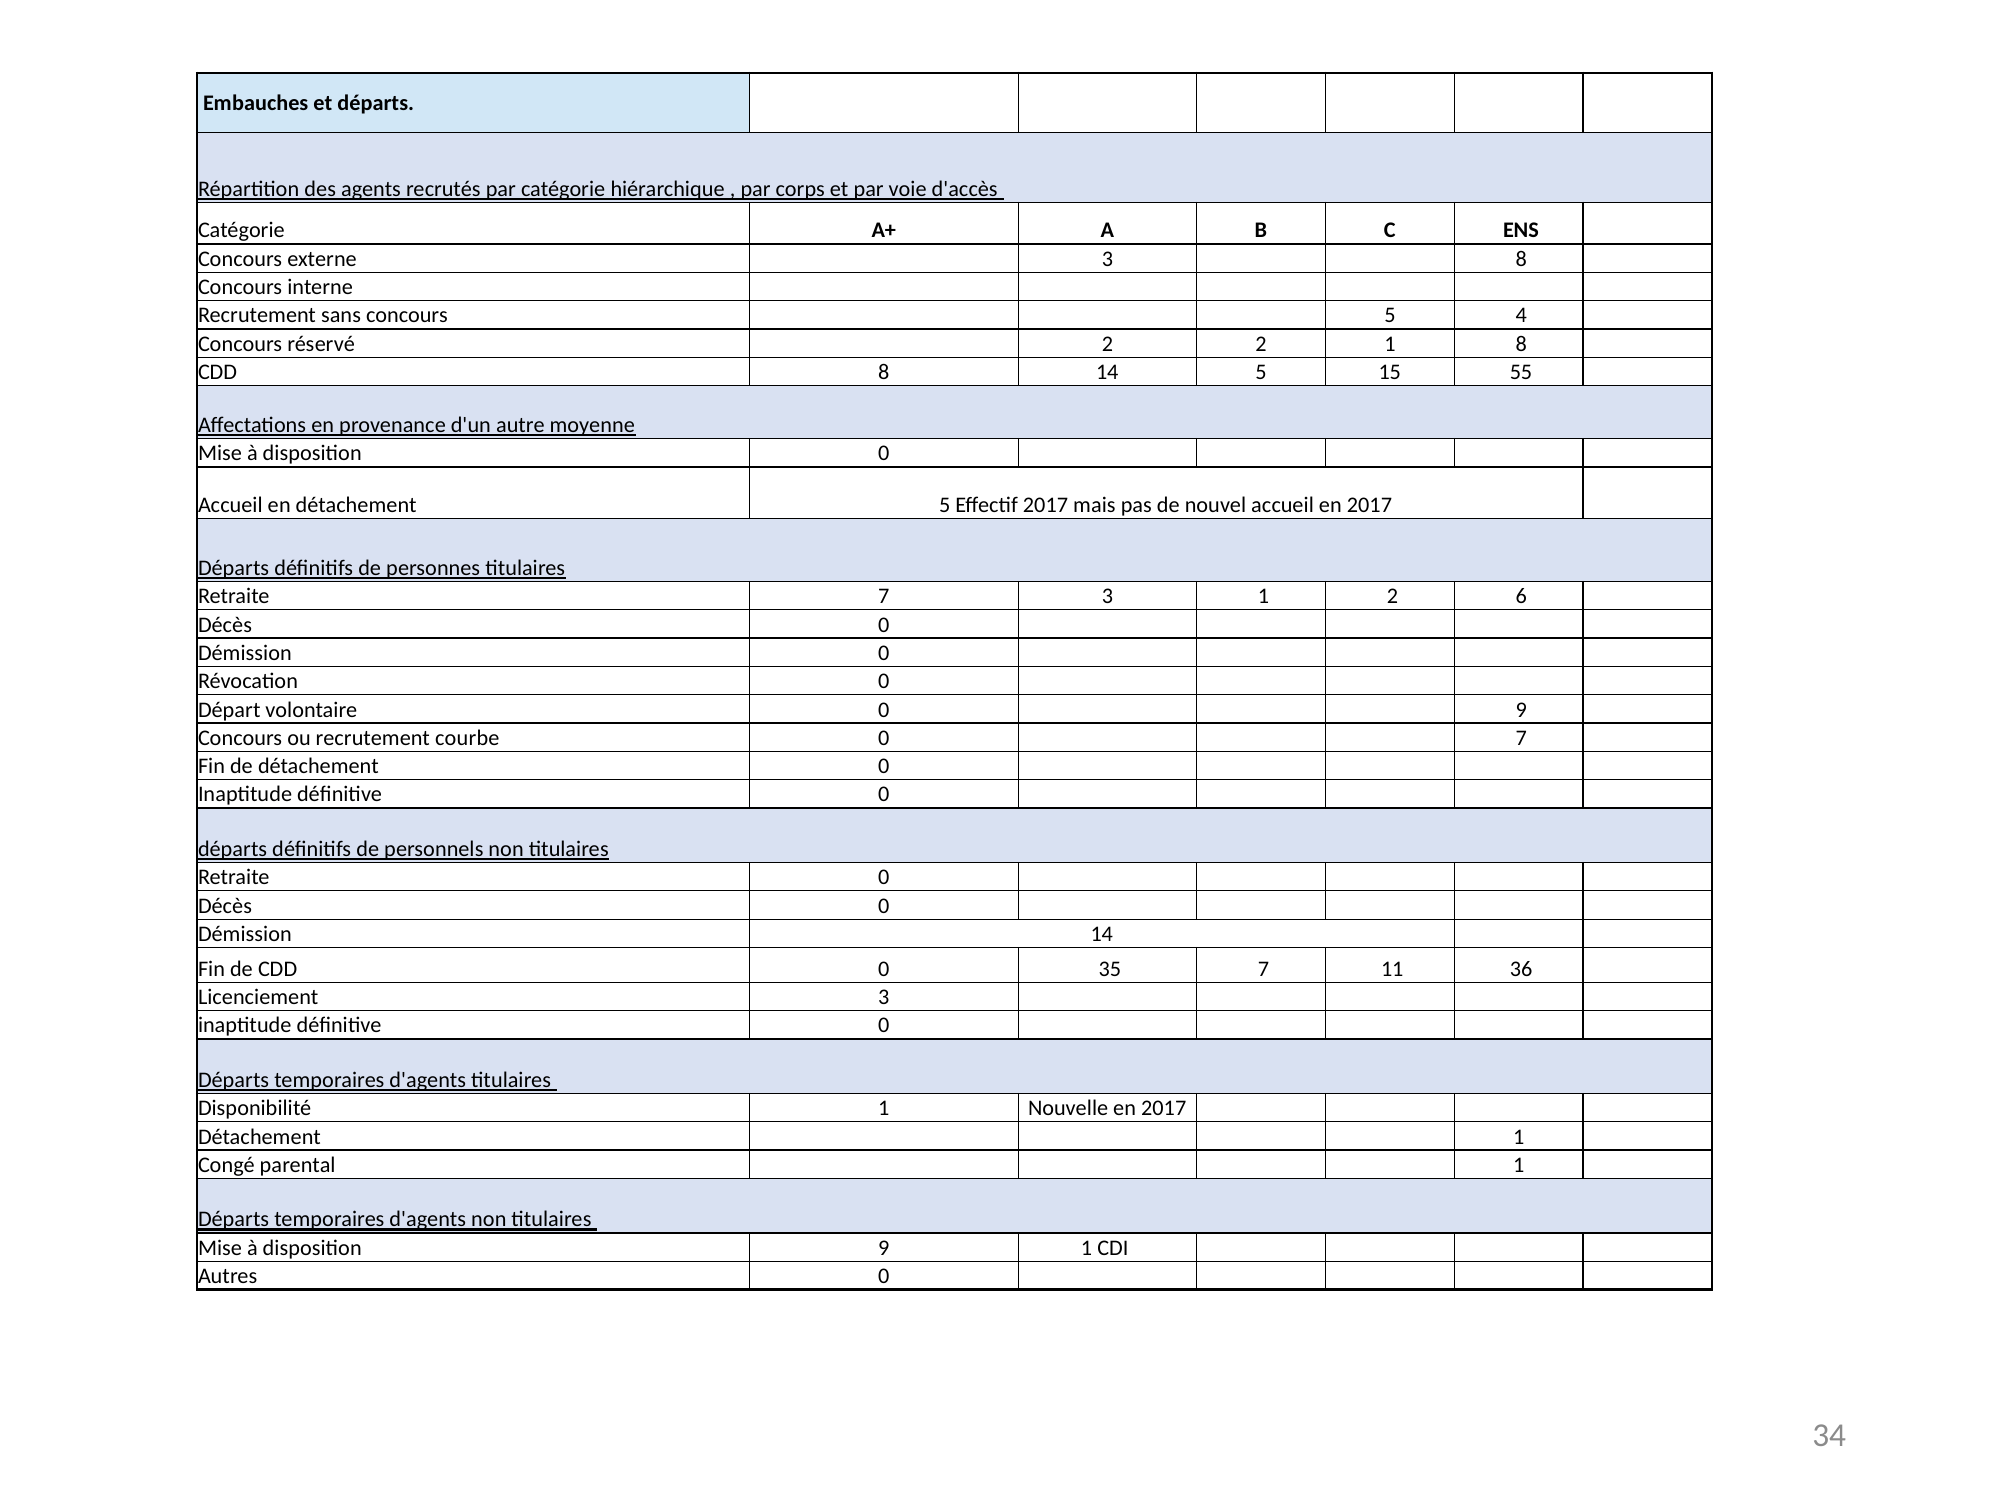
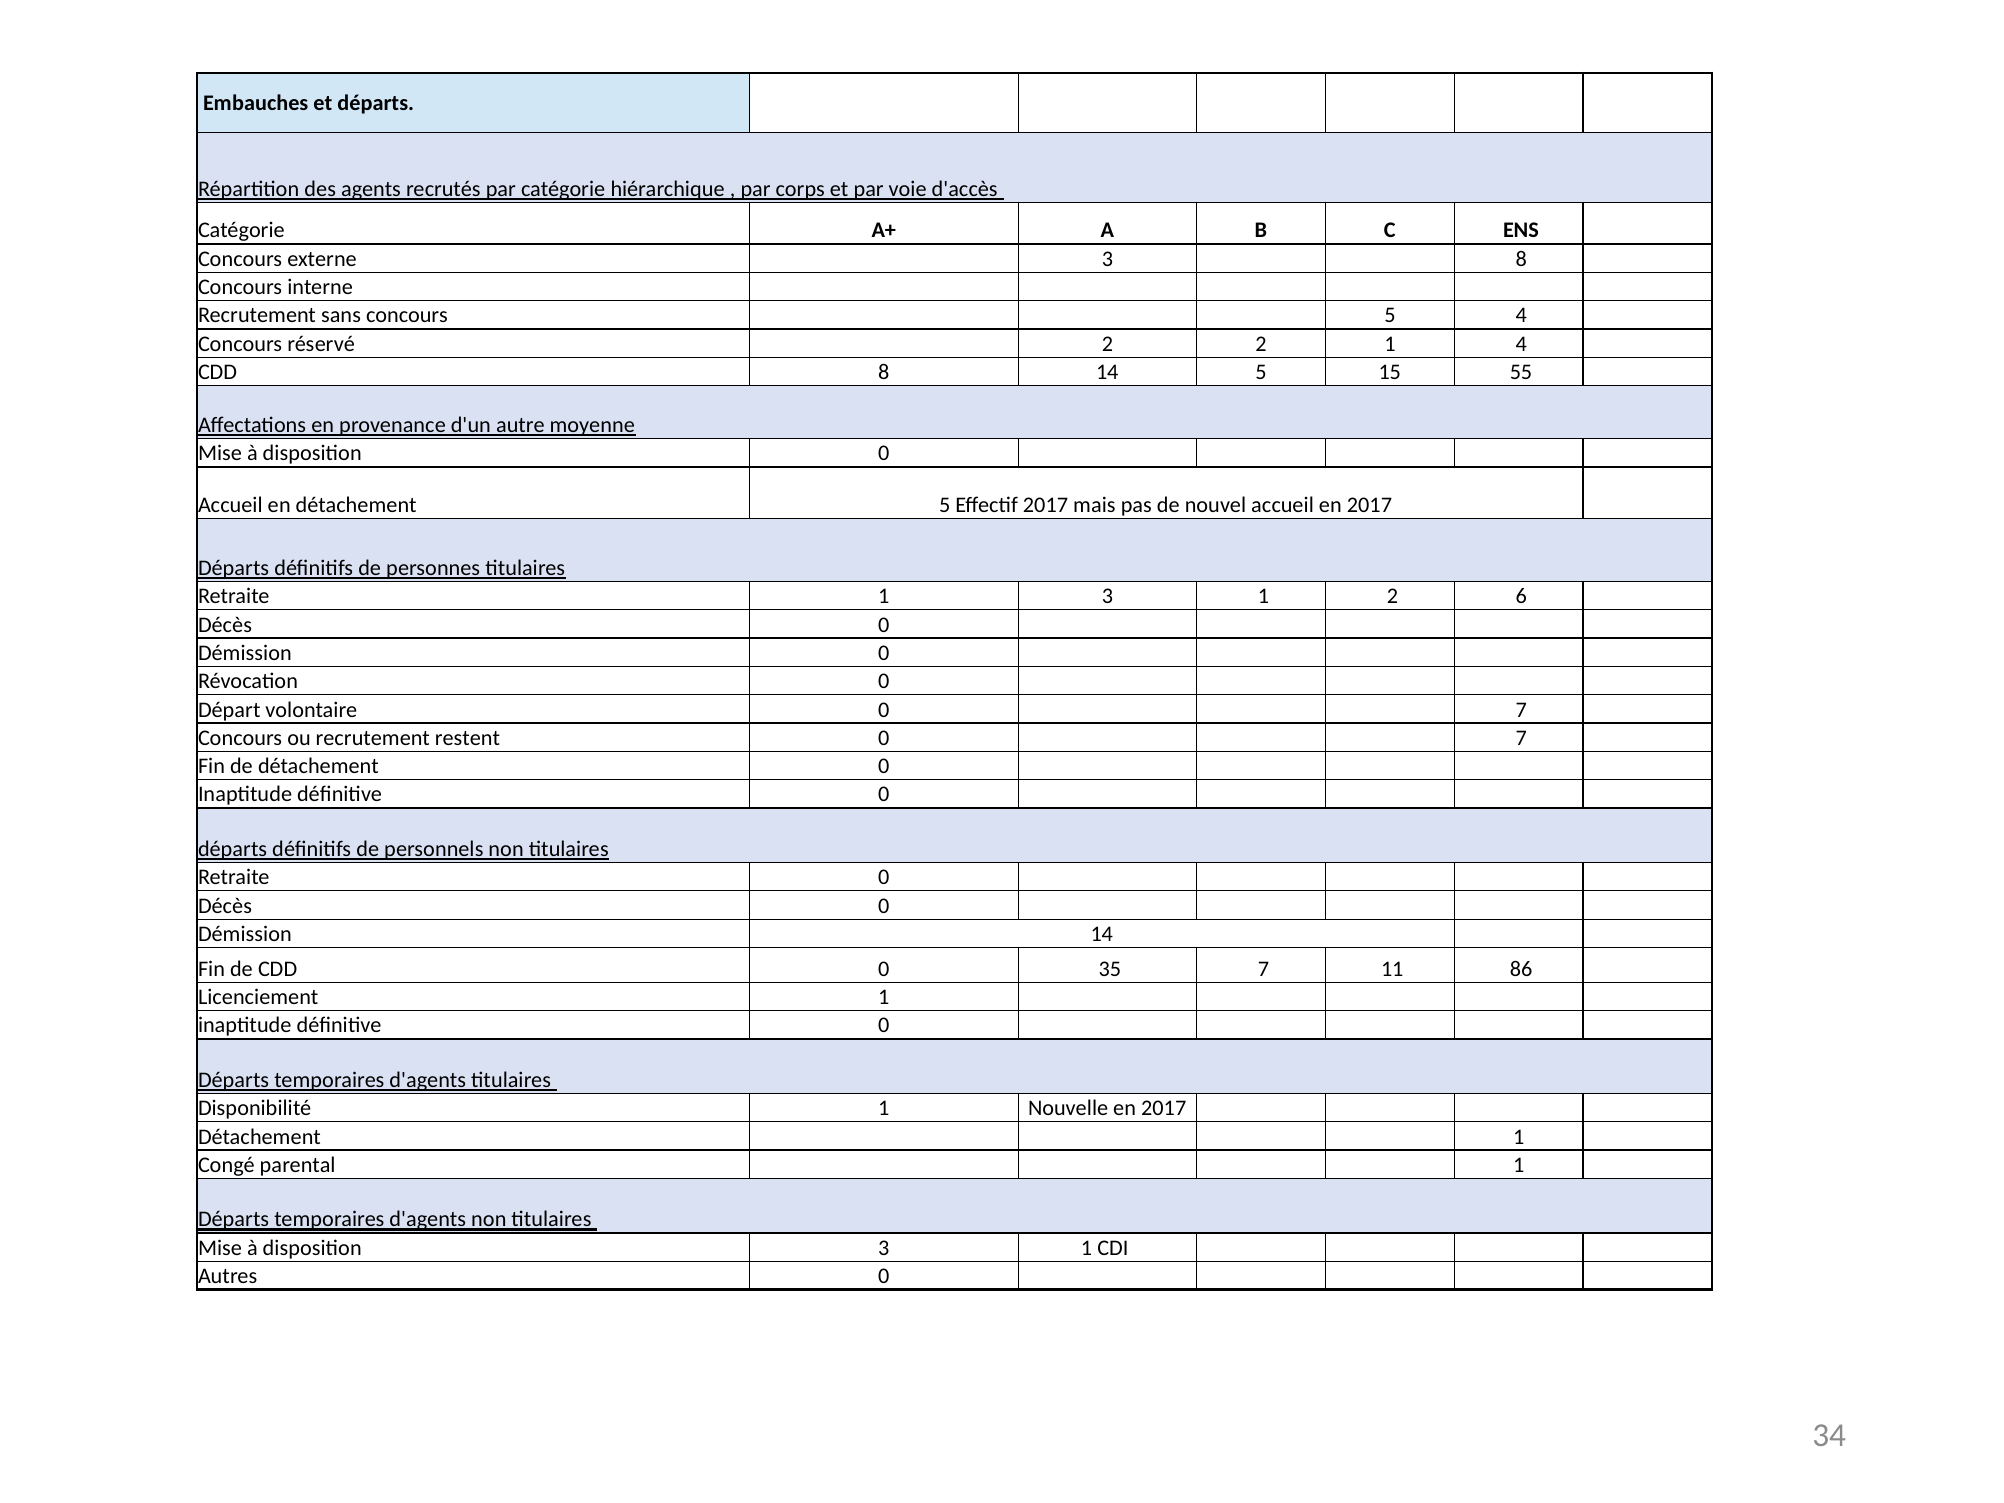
1 8: 8 -> 4 (1521, 344)
Retraite 7: 7 -> 1 (884, 596)
volontaire 0 9: 9 -> 7 (1521, 710)
courbe: courbe -> restent (467, 738)
36: 36 -> 86 (1521, 969)
Licenciement 3: 3 -> 1 (884, 997)
disposition 9: 9 -> 3 (884, 1248)
